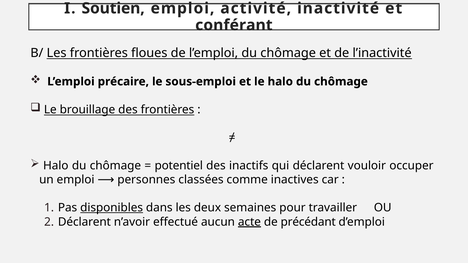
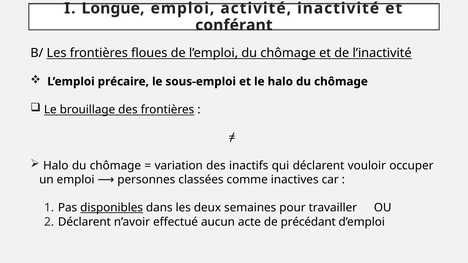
Soutien: Soutien -> Longue (113, 8)
potentiel: potentiel -> variation (179, 166)
acte underline: present -> none (249, 222)
